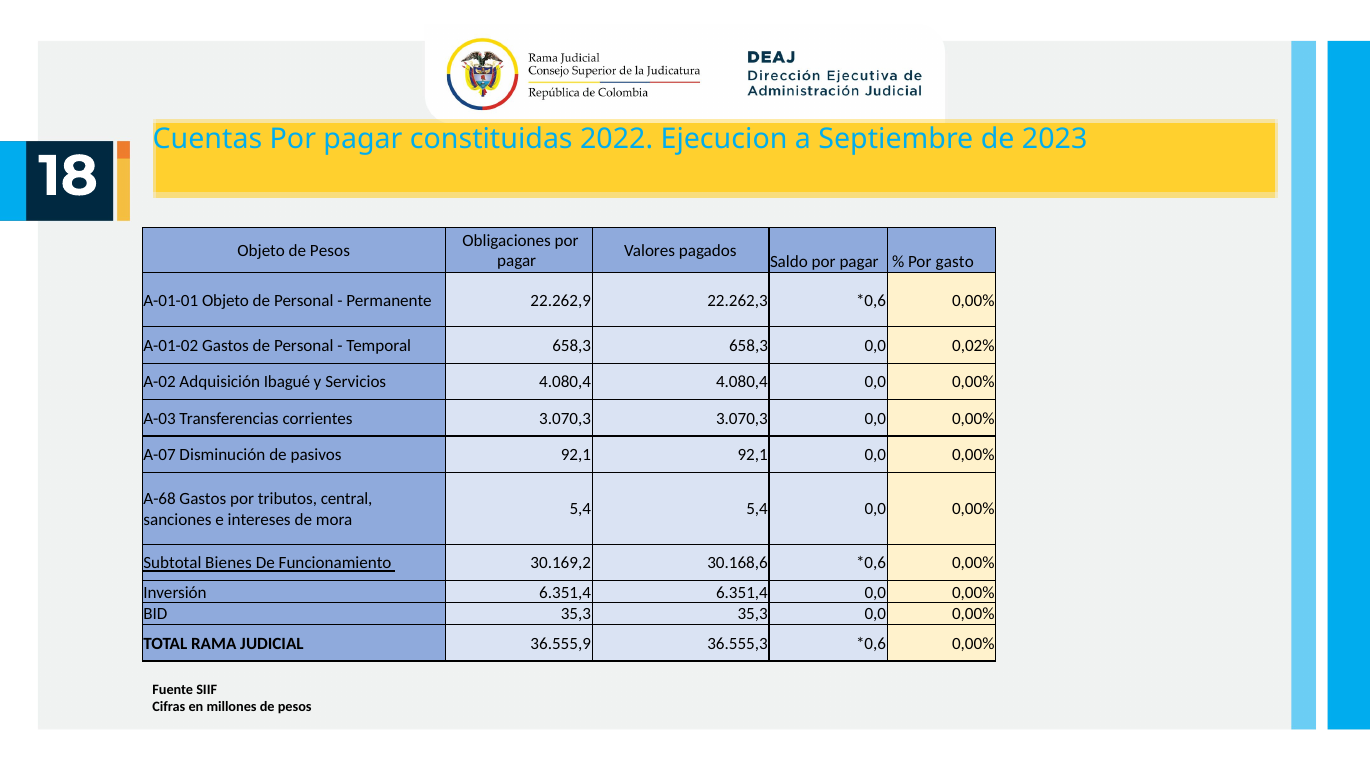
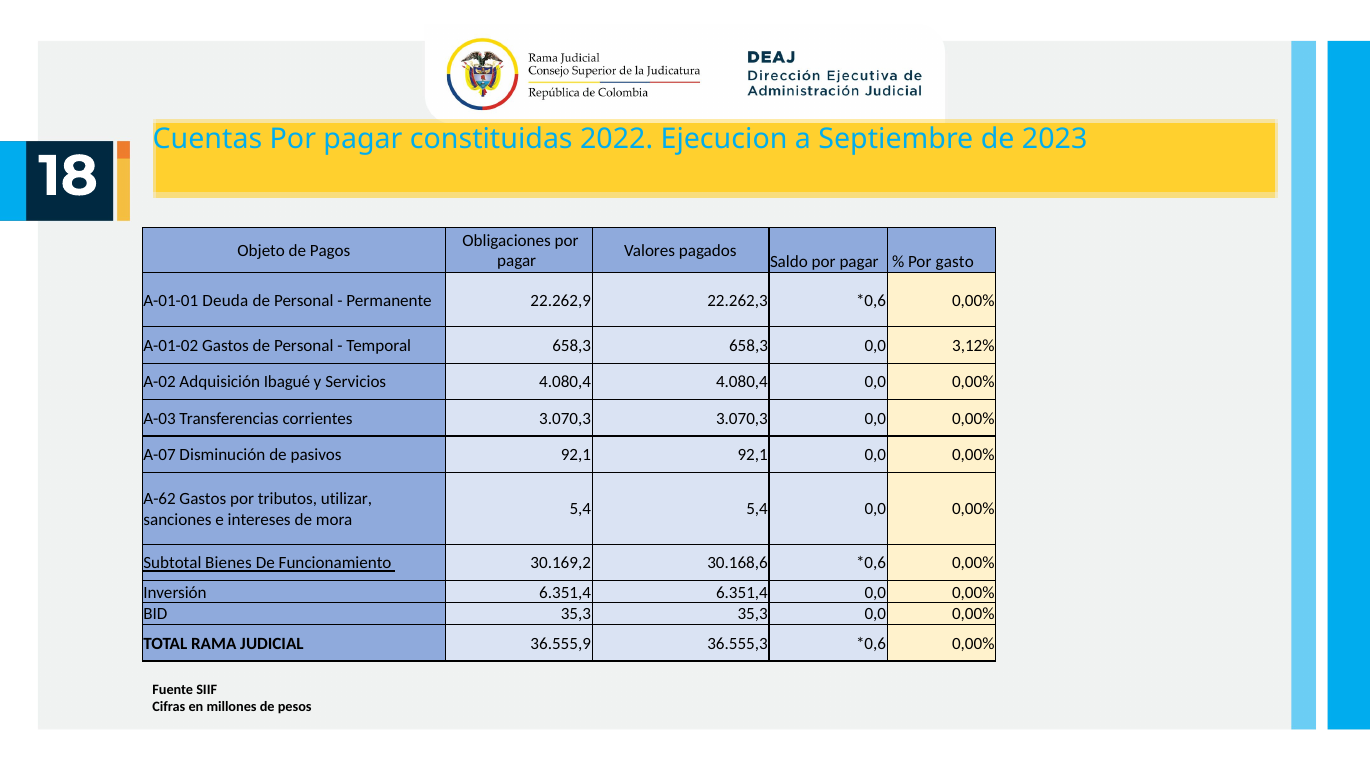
Objeto de Pesos: Pesos -> Pagos (330, 251)
A-01-01 Objeto: Objeto -> Deuda (225, 300)
0,02%: 0,02% -> 3,12% (973, 345)
A-68: A-68 -> A-62 (160, 498)
central: central -> utilizar (347, 498)
